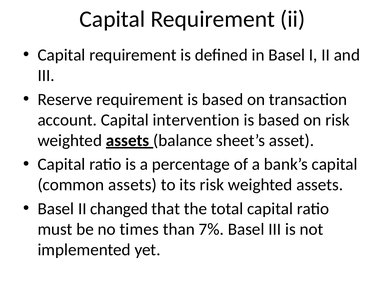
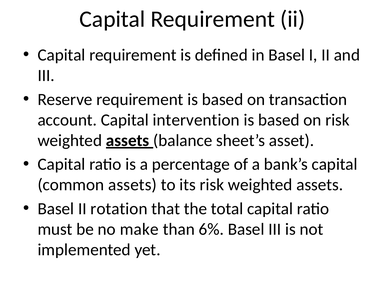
changed: changed -> rotation (119, 209)
times: times -> make (139, 230)
7%: 7% -> 6% (211, 230)
